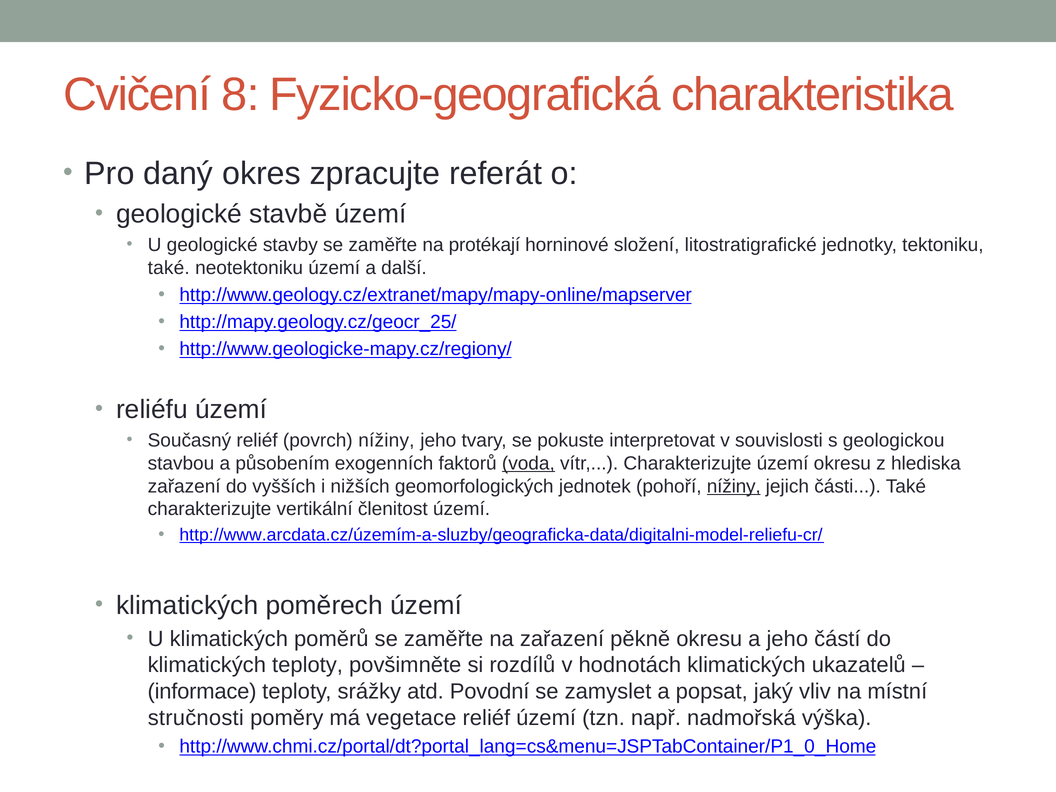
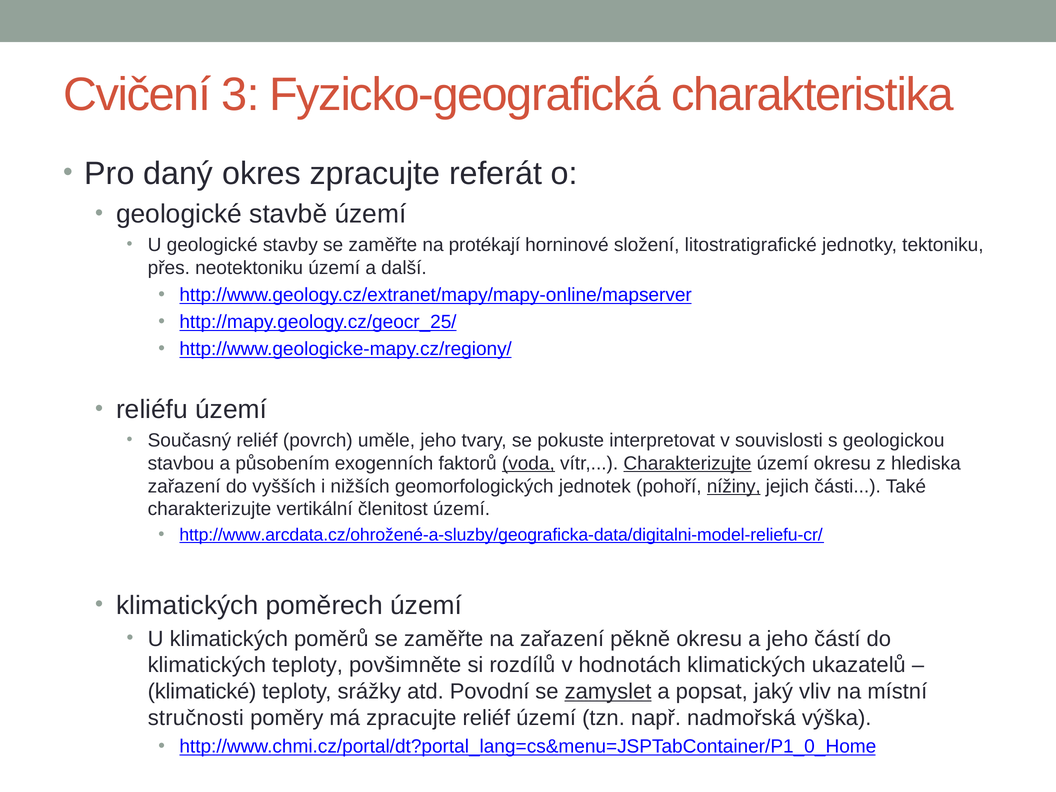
8: 8 -> 3 (240, 95)
také: také -> přes (169, 268)
povrch nížiny: nížiny -> uměle (387, 440)
Charakterizujte underline: none -> present (687, 463)
http://www.arcdata.cz/územím-a-sluzby/geograficka-data/digitalni-model-reliefu-cr/: http://www.arcdata.cz/územím-a-sluzby/geograficka-data/digitalni-model-reliefu-cr/ -> http://www.arcdata.cz/ohrožené-a-sluzby/geograficka-data/digitalni-model-reliefu-cr/ (501, 535)
informace: informace -> klimatické (202, 692)
zamyslet underline: none -> present (608, 692)
má vegetace: vegetace -> zpracujte (411, 718)
